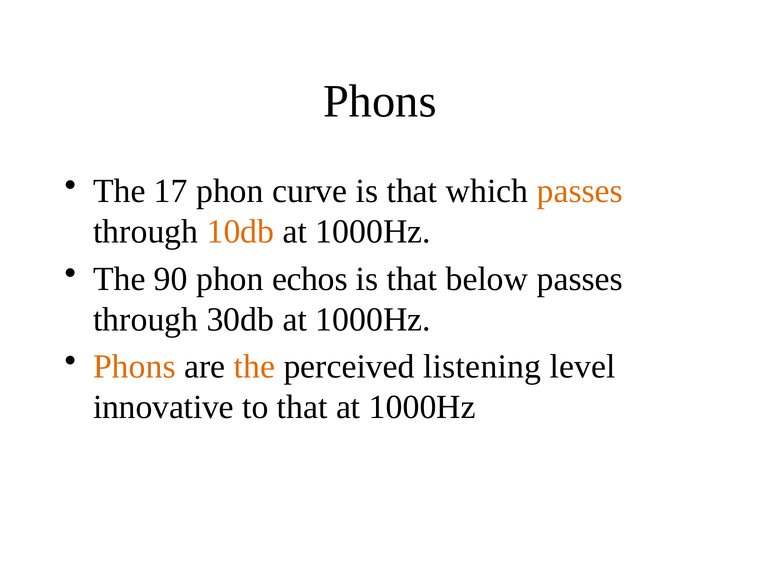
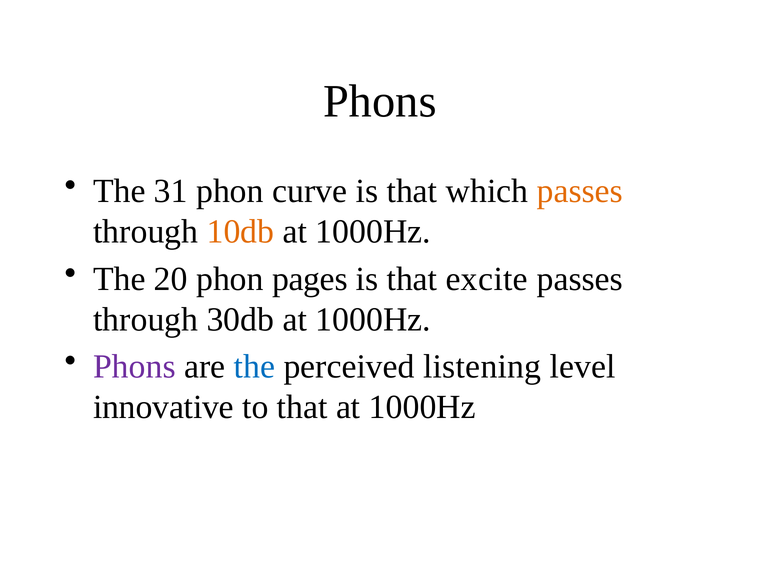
17: 17 -> 31 (171, 191)
90: 90 -> 20 (171, 279)
echos: echos -> pages (310, 279)
below: below -> excite (487, 279)
Phons colour: orange -> purple (134, 367)
the colour: orange -> blue (254, 367)
